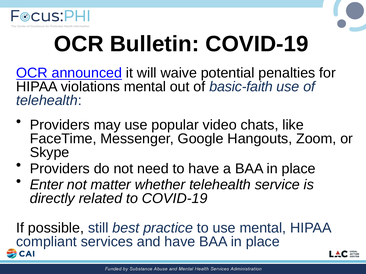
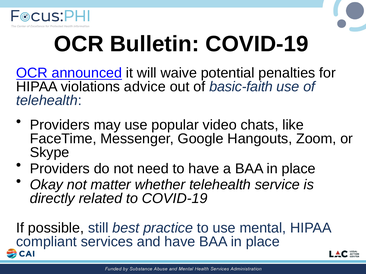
violations mental: mental -> advice (145, 87)
Enter: Enter -> Okay (46, 185)
